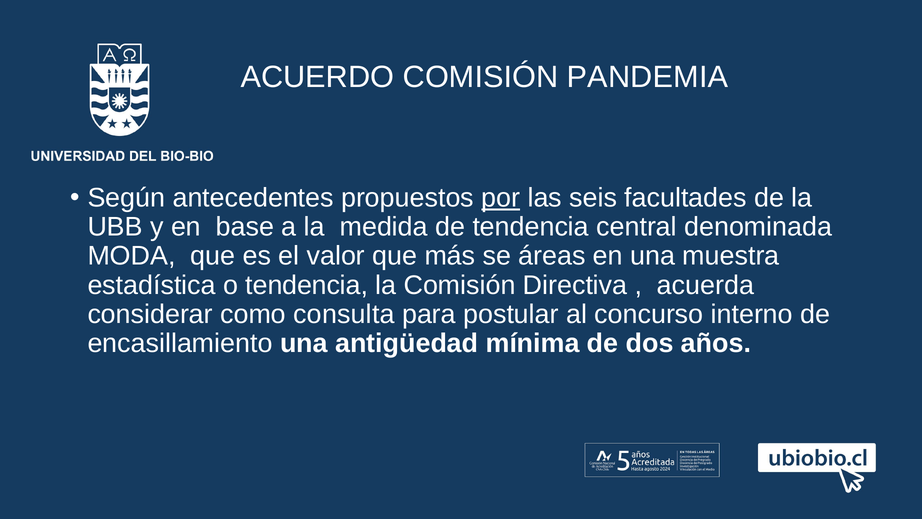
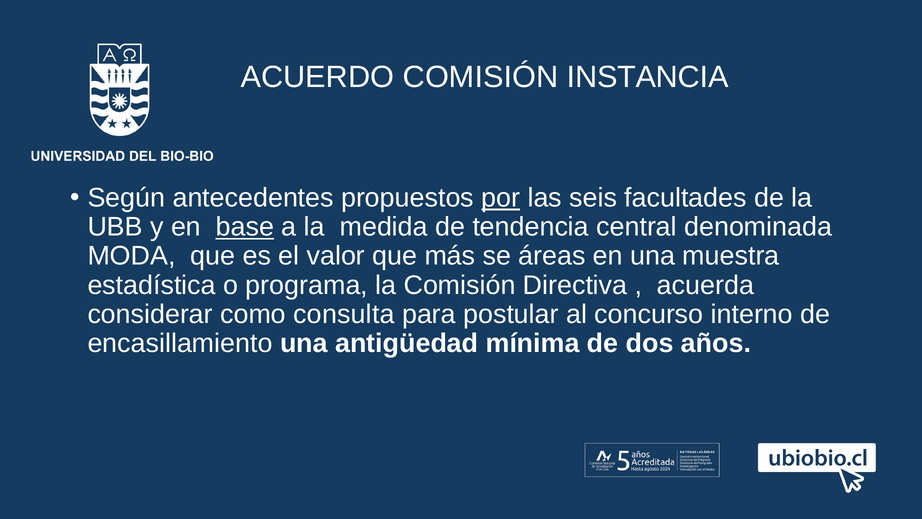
PANDEMIA: PANDEMIA -> INSTANCIA (648, 77)
base underline: none -> present (245, 227)
o tendencia: tendencia -> programa (307, 285)
